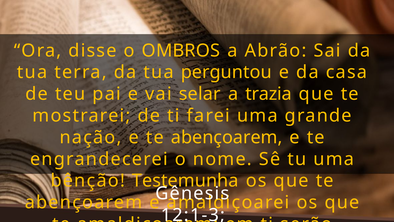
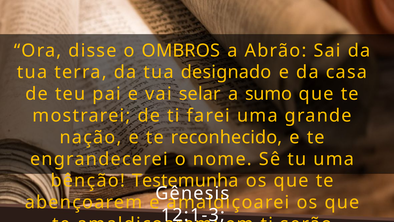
perguntou: perguntou -> designado (226, 72)
trazia: trazia -> sumo (269, 94)
e te abençoarem: abençoarem -> reconhecido (227, 137)
